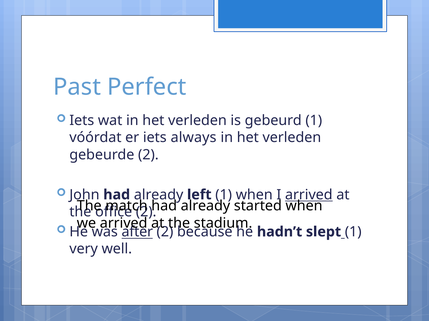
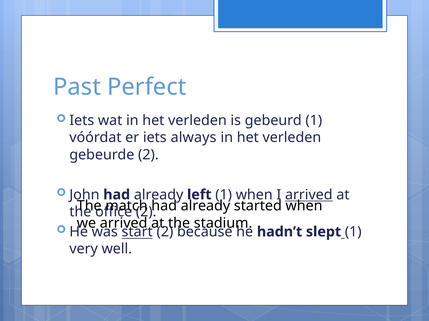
after: after -> start (137, 232)
